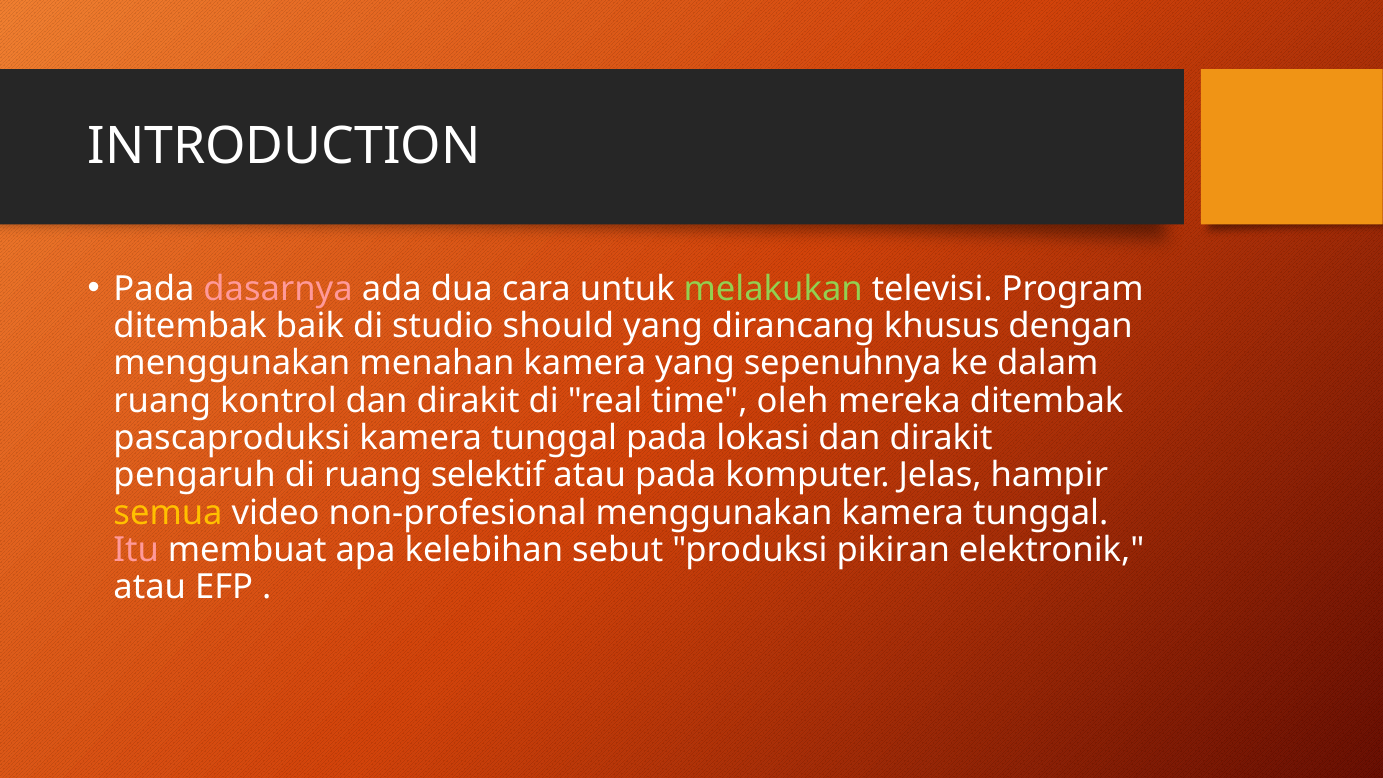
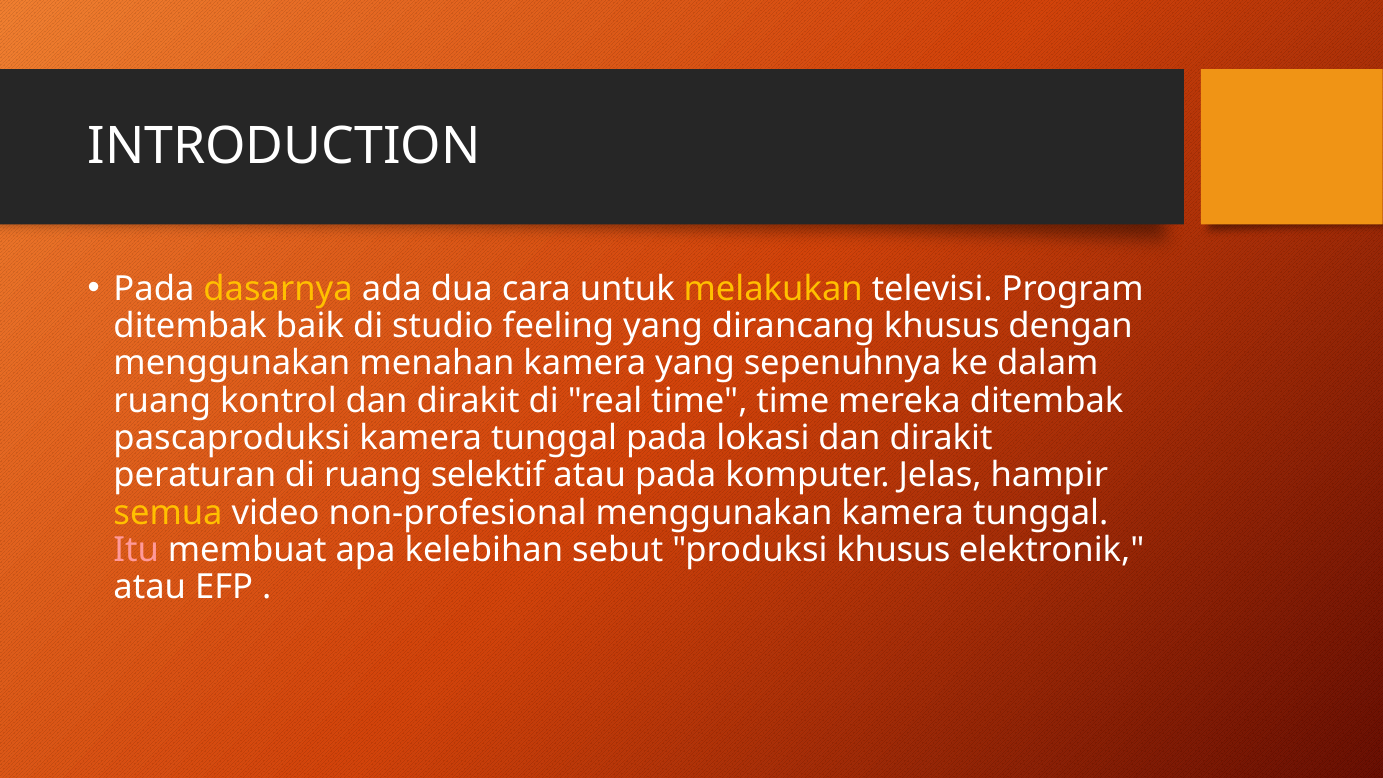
dasarnya colour: pink -> yellow (278, 289)
melakukan colour: light green -> yellow (773, 289)
should: should -> feeling (558, 326)
time oleh: oleh -> time (793, 401)
pengaruh: pengaruh -> peraturan (195, 475)
produksi pikiran: pikiran -> khusus (893, 550)
